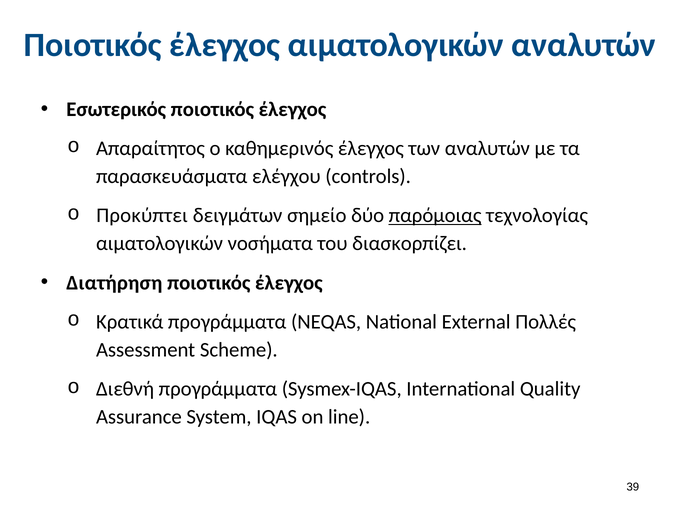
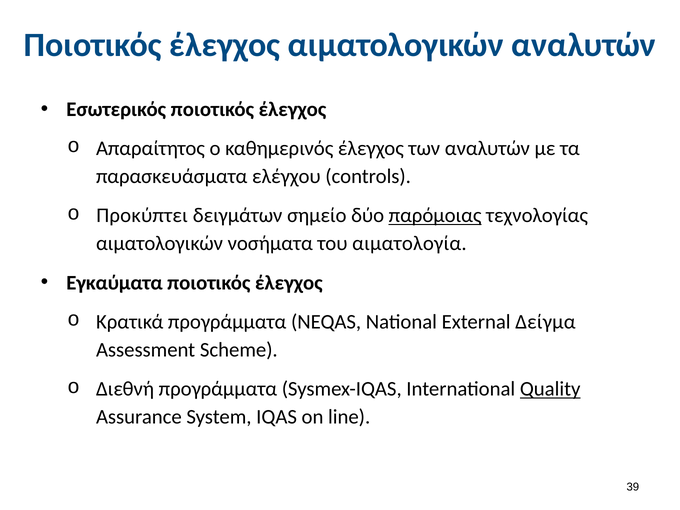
διασκορπίζει: διασκορπίζει -> αιματολογία (409, 244)
Διατήρηση: Διατήρηση -> Εγκαύματα (115, 283)
Πολλές: Πολλές -> Δείγμα (545, 322)
Quality underline: none -> present (550, 389)
